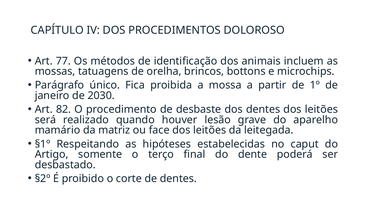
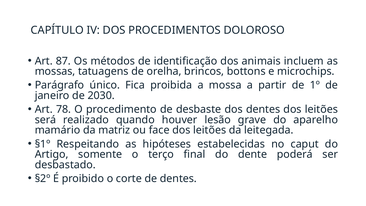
77: 77 -> 87 (63, 61)
82: 82 -> 78 (64, 109)
